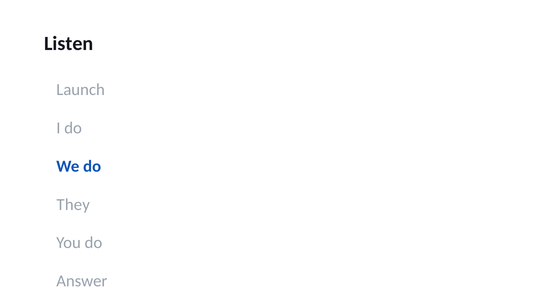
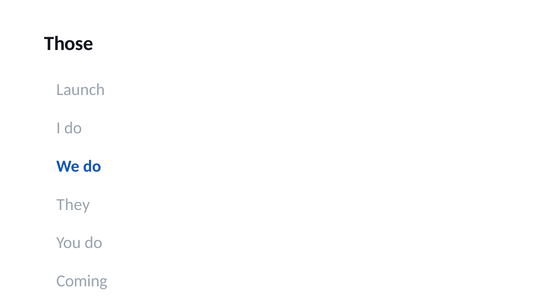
Listen: Listen -> Those (69, 44)
Answer: Answer -> Coming (82, 281)
